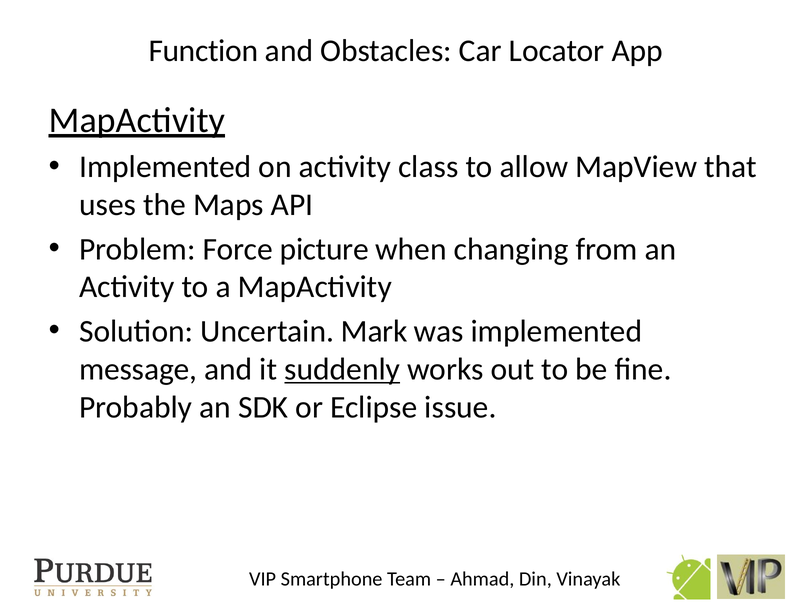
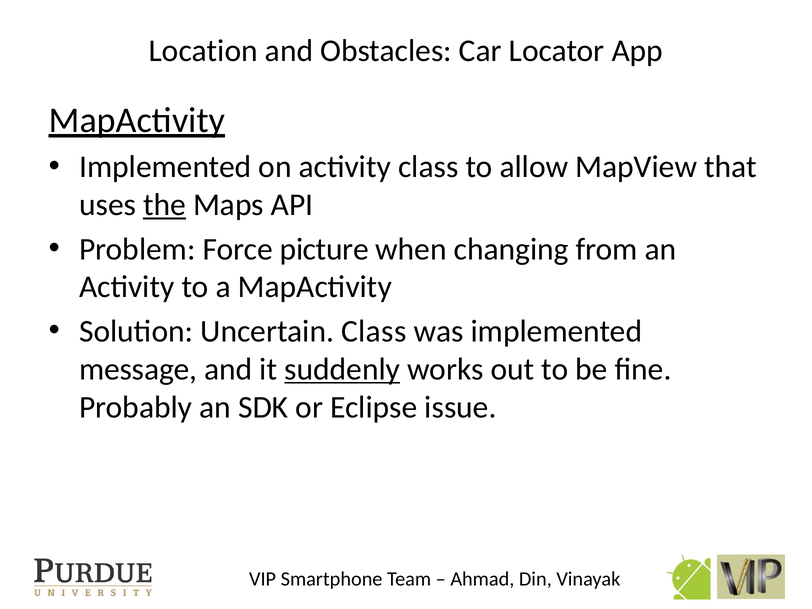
Function: Function -> Location (203, 51)
the underline: none -> present (165, 205)
Uncertain Mark: Mark -> Class (374, 331)
